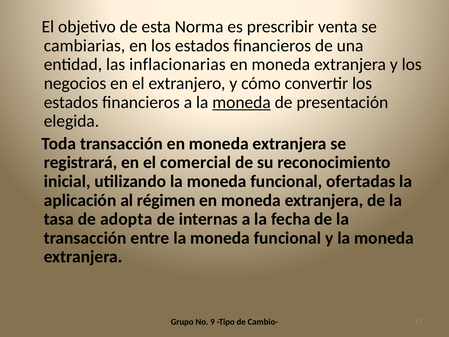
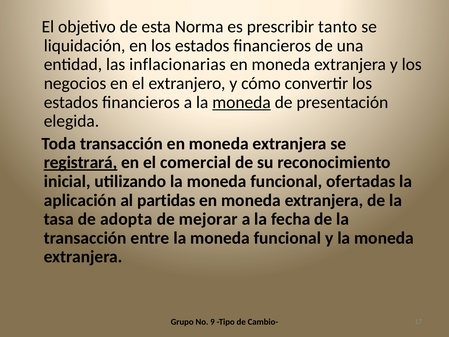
venta: venta -> tanto (338, 27)
cambiarias: cambiarias -> liquidación (85, 46)
registrará underline: none -> present (81, 162)
régimen: régimen -> partidas (166, 200)
internas: internas -> mejorar (208, 219)
